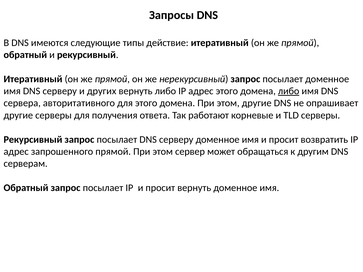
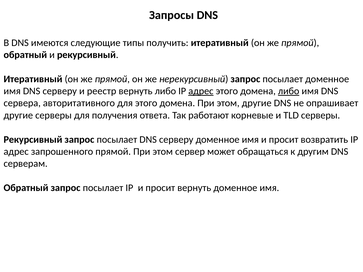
действие: действие -> получить (167, 43)
других: других -> реестр (102, 91)
адрес underline: none -> present (201, 91)
